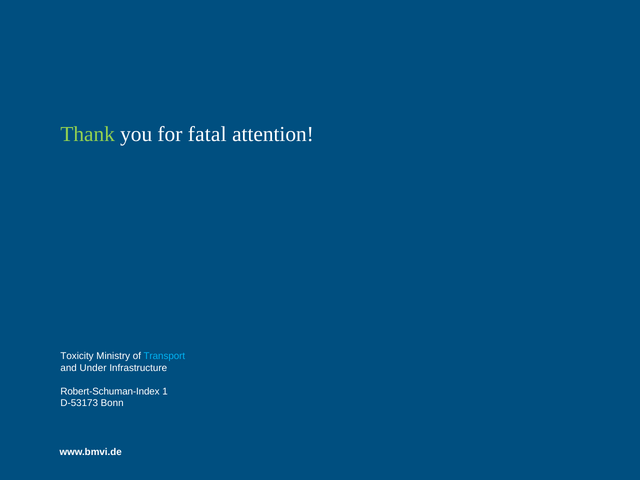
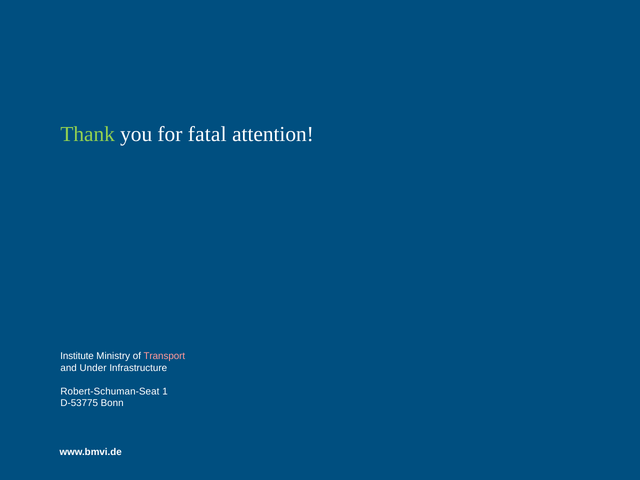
Toxicity: Toxicity -> Institute (77, 356)
Transport colour: light blue -> pink (164, 356)
Robert-Schuman-Index: Robert-Schuman-Index -> Robert-Schuman-Seat (110, 391)
D-53173: D-53173 -> D-53775 (79, 403)
